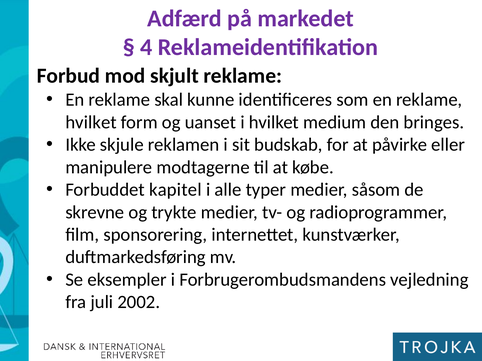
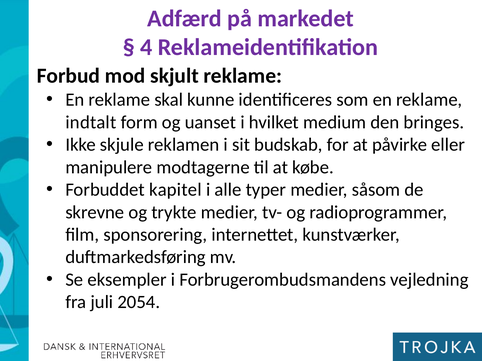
hvilket: hvilket -> indtalt (91, 122)
2002: 2002 -> 2054 (139, 302)
